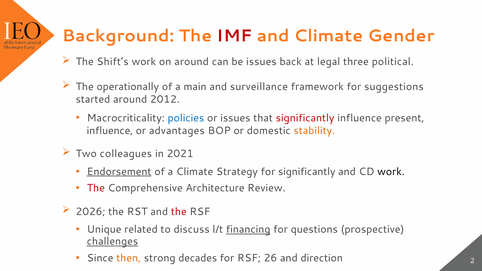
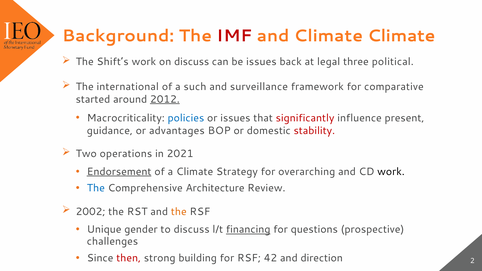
Climate Gender: Gender -> Climate (401, 36)
on around: around -> discuss (192, 62)
operationally: operationally -> international (128, 87)
main: main -> such (195, 87)
suggestions: suggestions -> comparative (394, 87)
2012 underline: none -> present (165, 99)
influence: influence -> guidance (110, 131)
stability colour: orange -> red (314, 131)
colleagues: colleagues -> operations (126, 154)
for significantly: significantly -> overarching (307, 172)
The colour: red -> blue (96, 188)
2026: 2026 -> 2002 (91, 212)
the colour: red -> orange (179, 212)
related: related -> gender (141, 229)
challenges underline: present -> none (112, 241)
then colour: orange -> red (129, 258)
decades: decades -> building (198, 258)
26: 26 -> 42 (270, 258)
